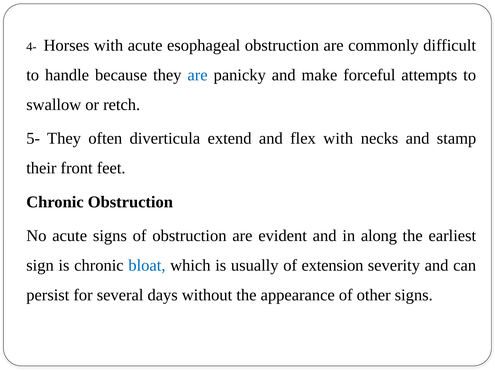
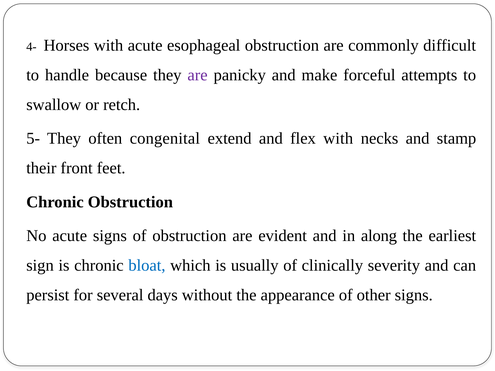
are colour: blue -> purple (198, 75)
diverticula: diverticula -> congenital (165, 139)
extension: extension -> clinically (332, 266)
